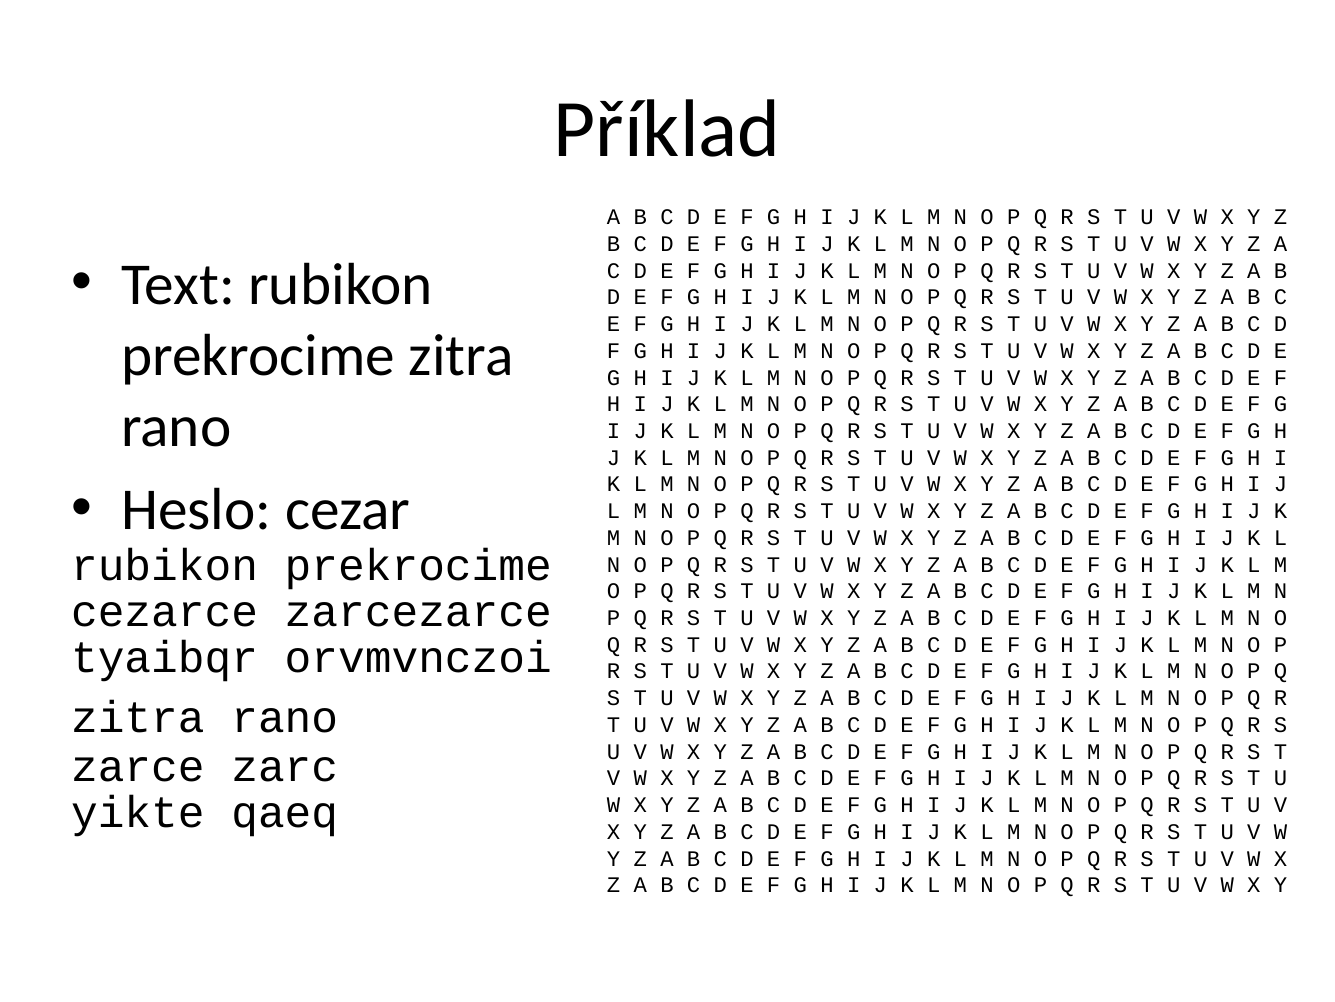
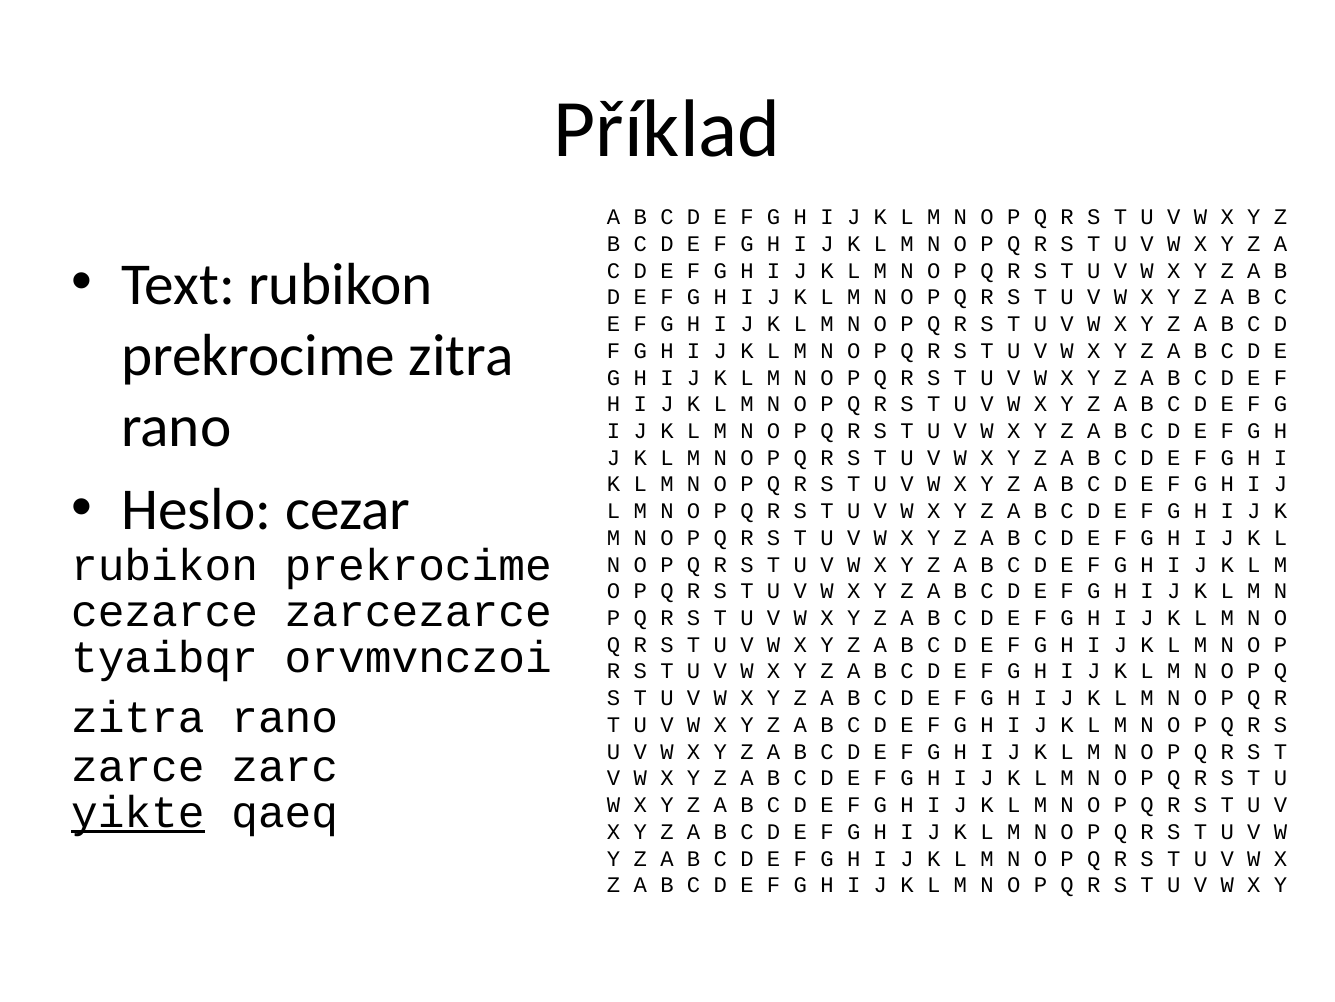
yikte underline: none -> present (138, 812)
